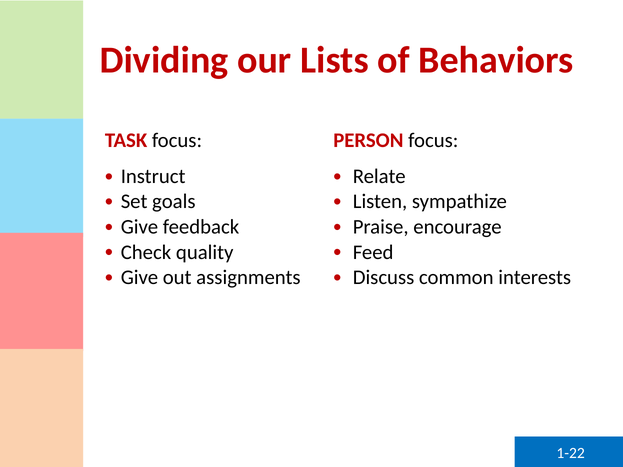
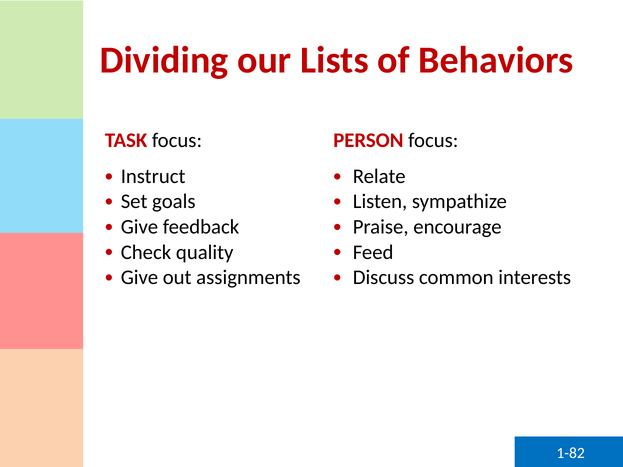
1-22: 1-22 -> 1-82 (571, 454)
